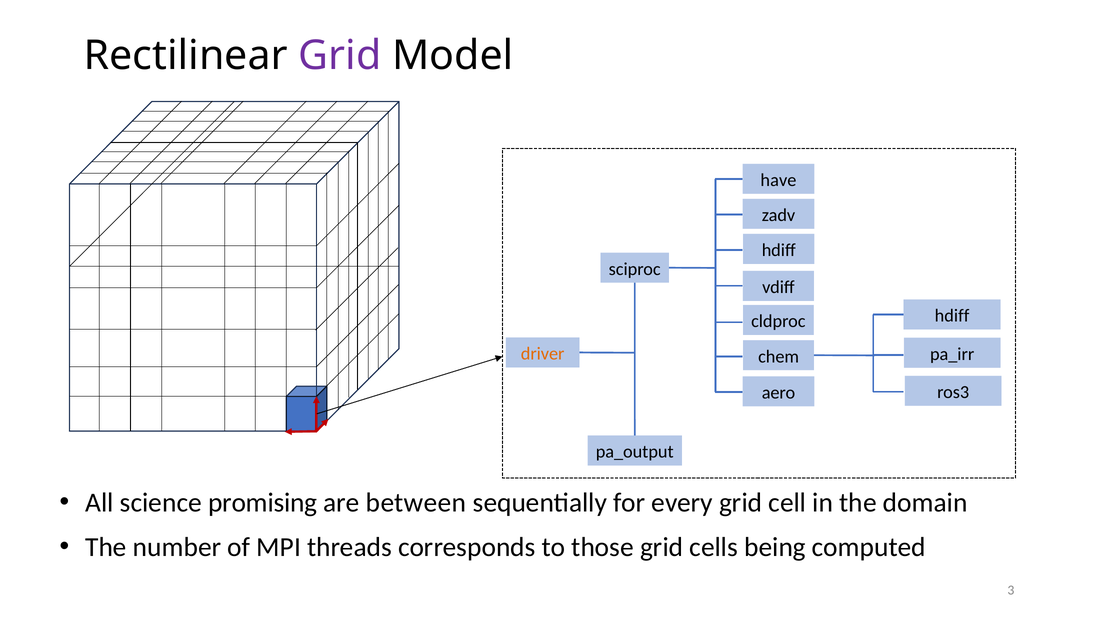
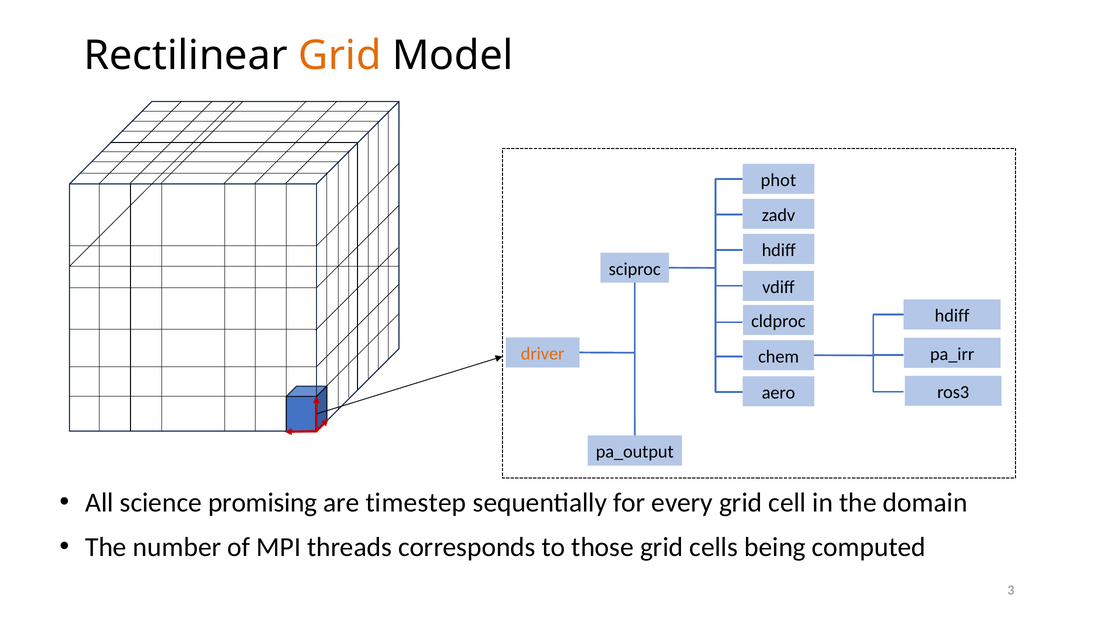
Grid colour: purple -> orange (340, 55)
have: have -> phot (778, 180)
between: between -> timestep (416, 503)
